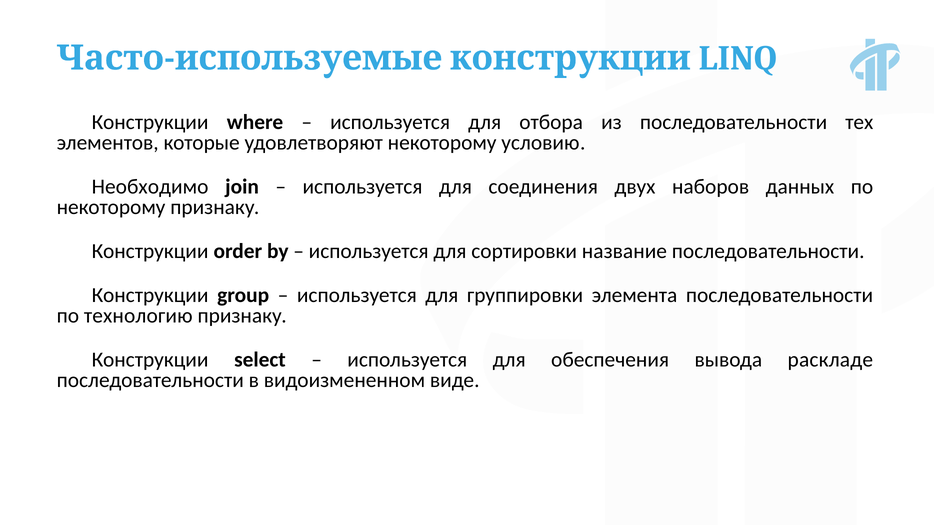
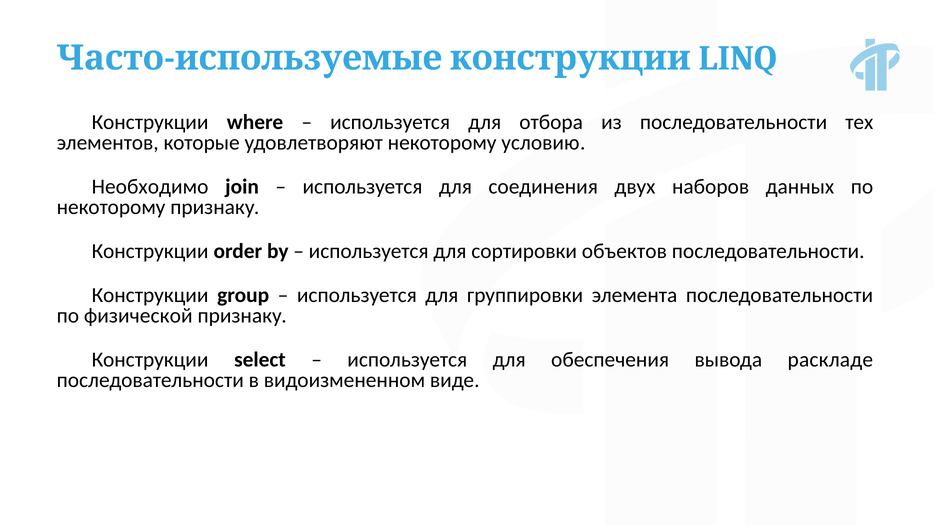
название: название -> объектов (624, 251)
технологию: технологию -> физической (138, 316)
